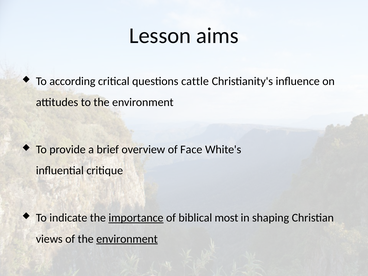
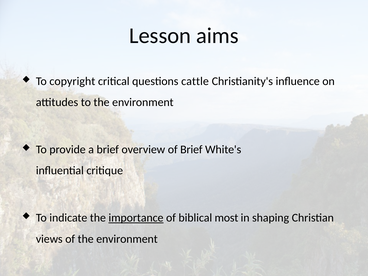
according: according -> copyright (72, 81)
of Face: Face -> Brief (191, 149)
environment underline: present -> none (127, 239)
